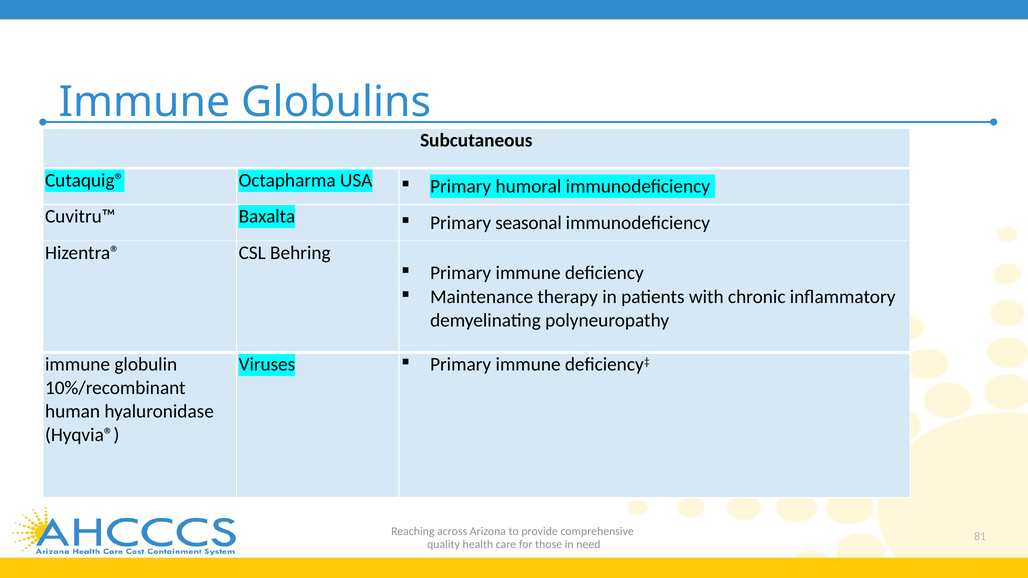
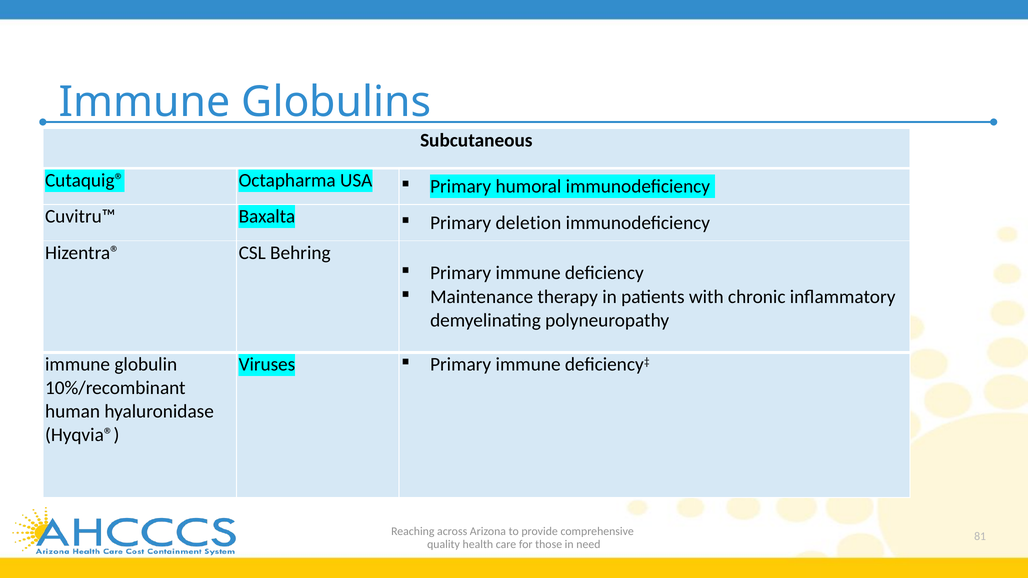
seasonal: seasonal -> deletion (528, 223)
